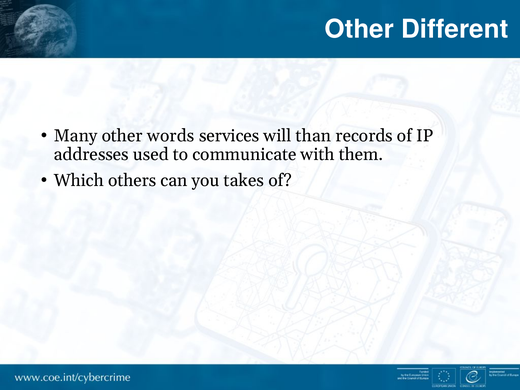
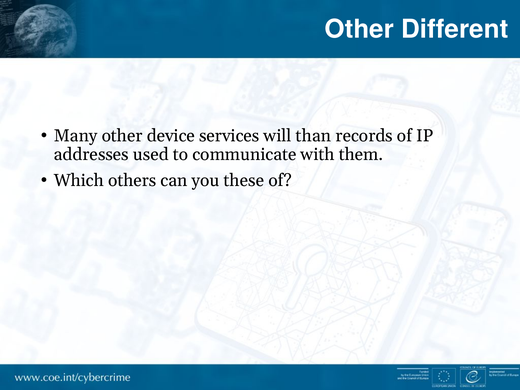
words: words -> device (171, 136)
takes: takes -> these (244, 181)
